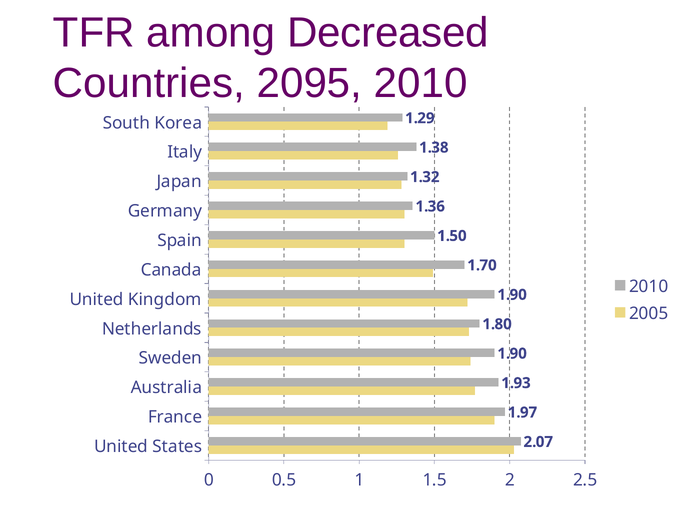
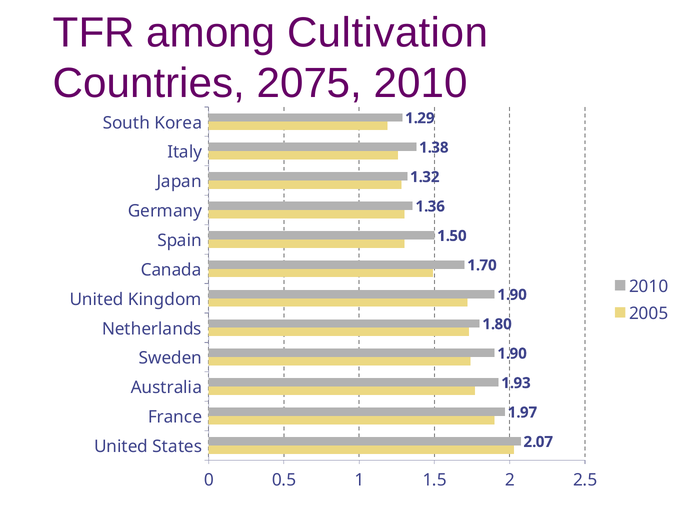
Decreased: Decreased -> Cultivation (388, 33)
2095: 2095 -> 2075 (309, 83)
